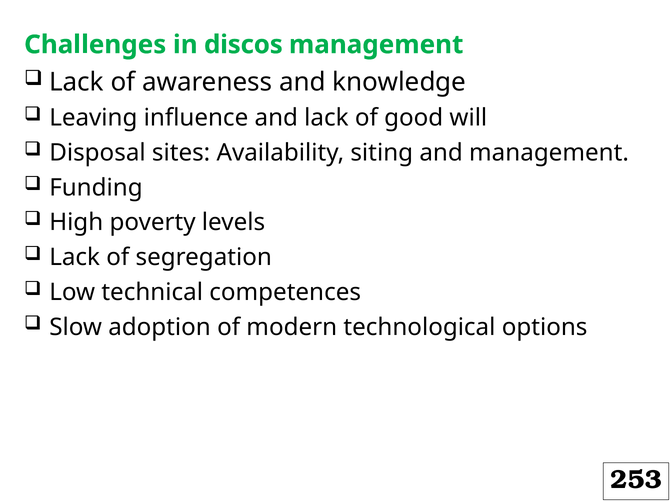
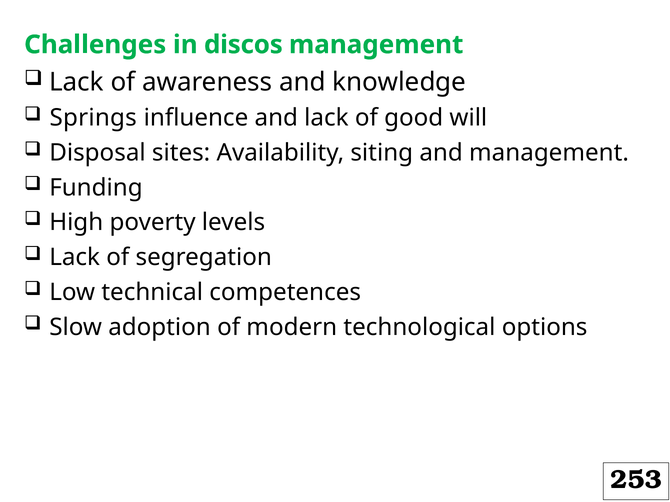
Leaving: Leaving -> Springs (93, 118)
